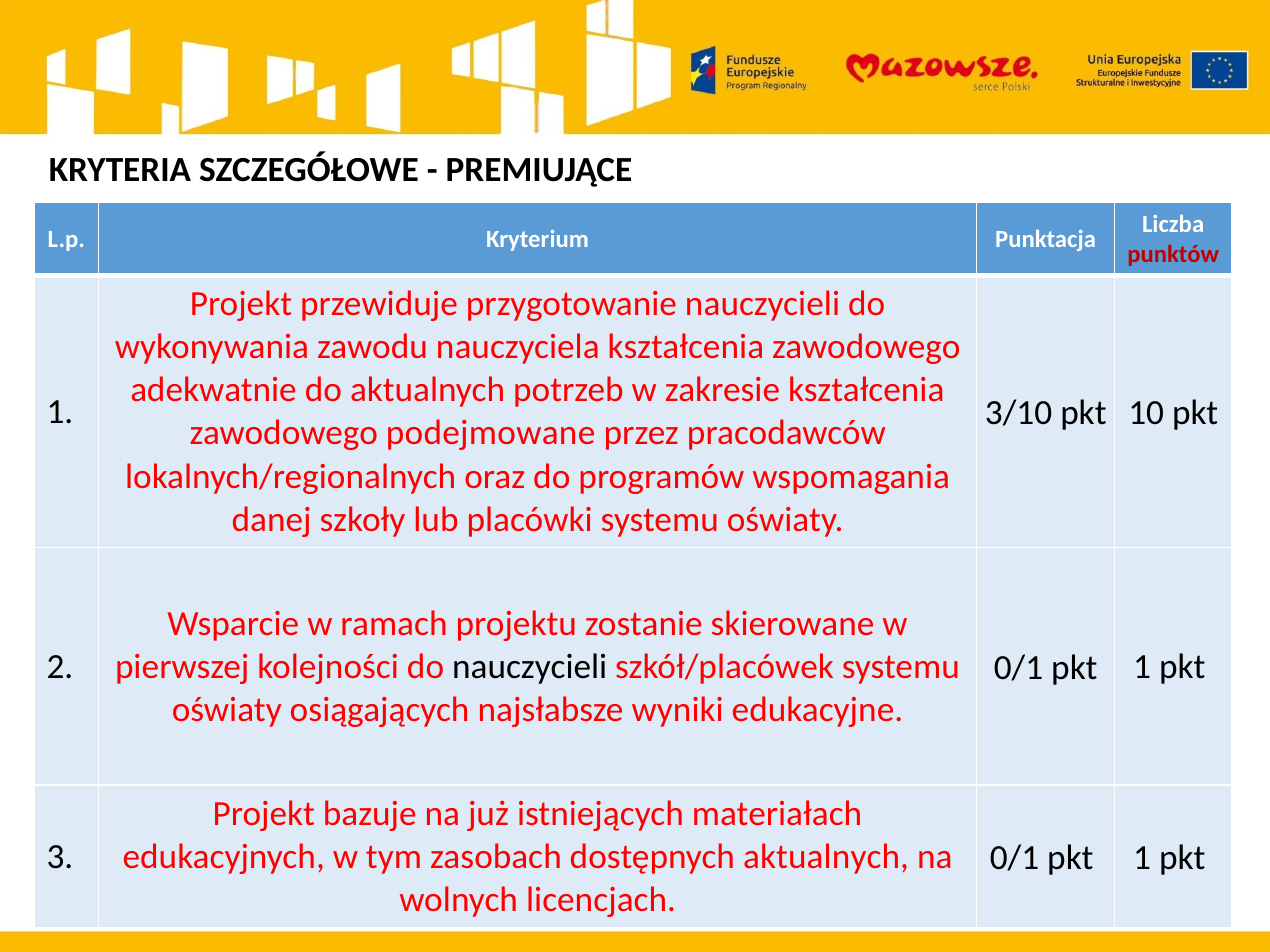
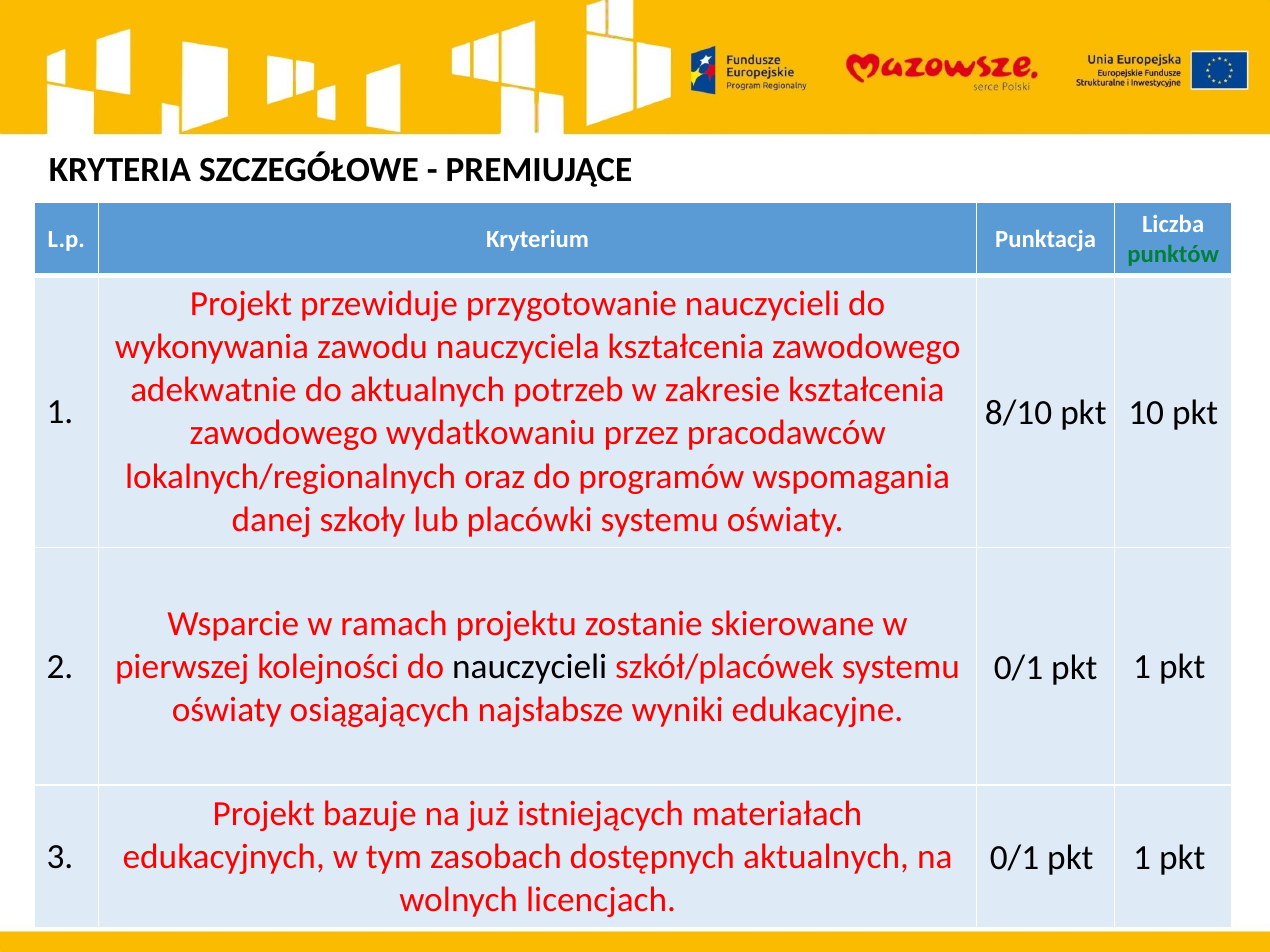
punktów colour: red -> green (1173, 254)
3/10: 3/10 -> 8/10 (1019, 413)
podejmowane: podejmowane -> wydatkowaniu (491, 434)
